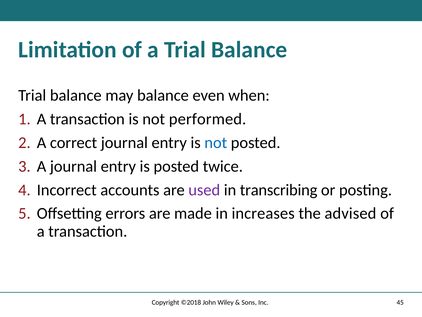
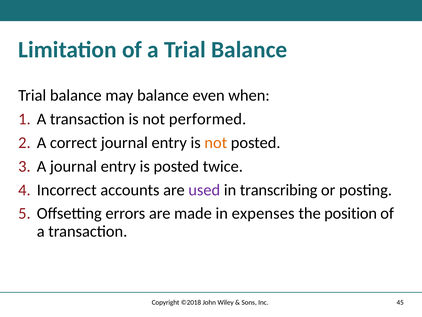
not colour: blue -> orange (216, 142)
increases: increases -> expenses (263, 213)
advised: advised -> position (351, 213)
